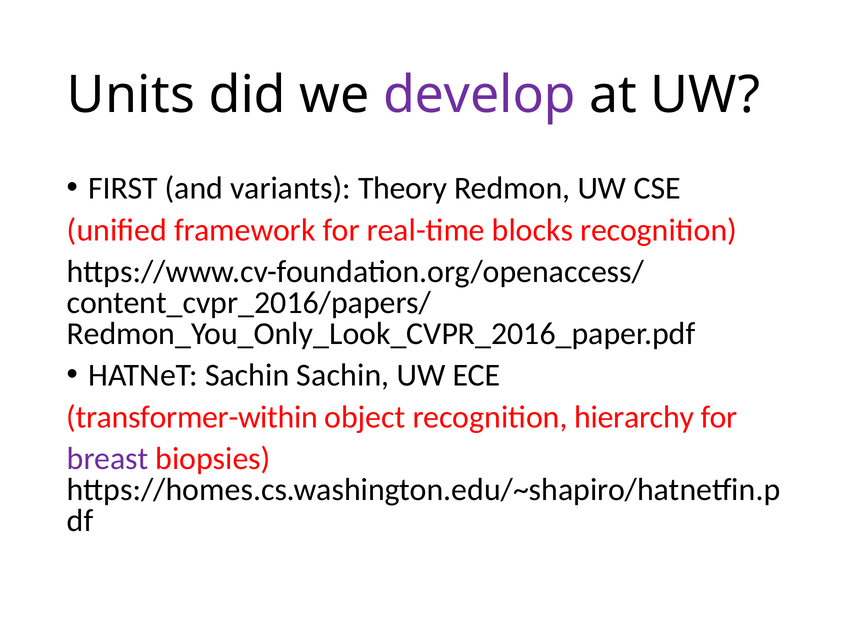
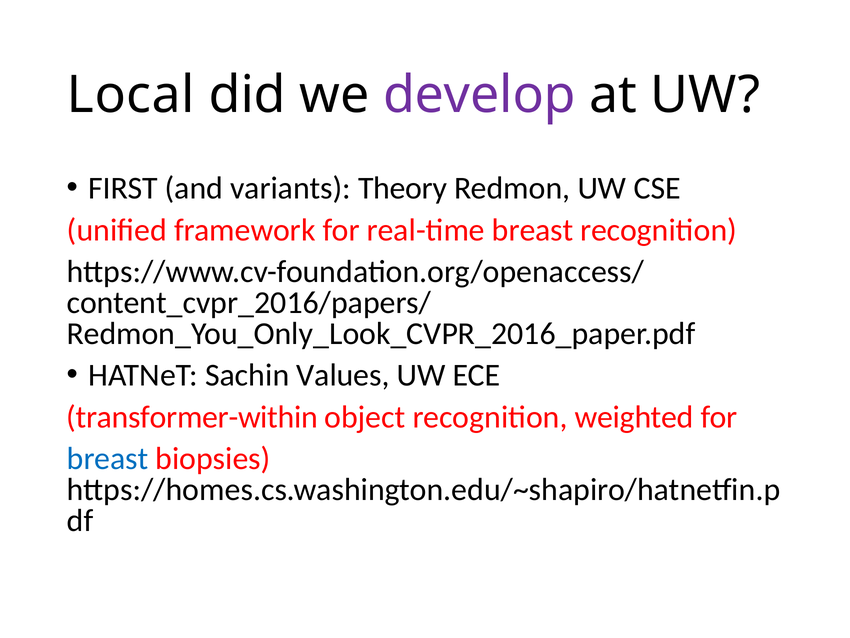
Units: Units -> Local (131, 95)
real-time blocks: blocks -> breast (533, 230)
Sachin Sachin: Sachin -> Values (343, 375)
hierarchy: hierarchy -> weighted (634, 417)
breast colour: purple -> blue (108, 458)
